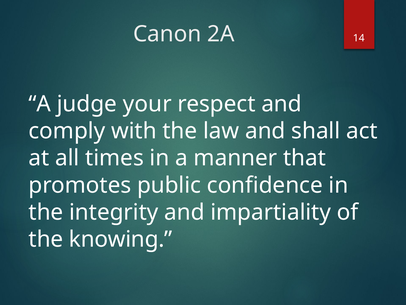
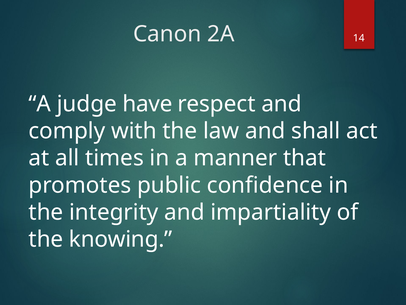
your: your -> have (147, 104)
